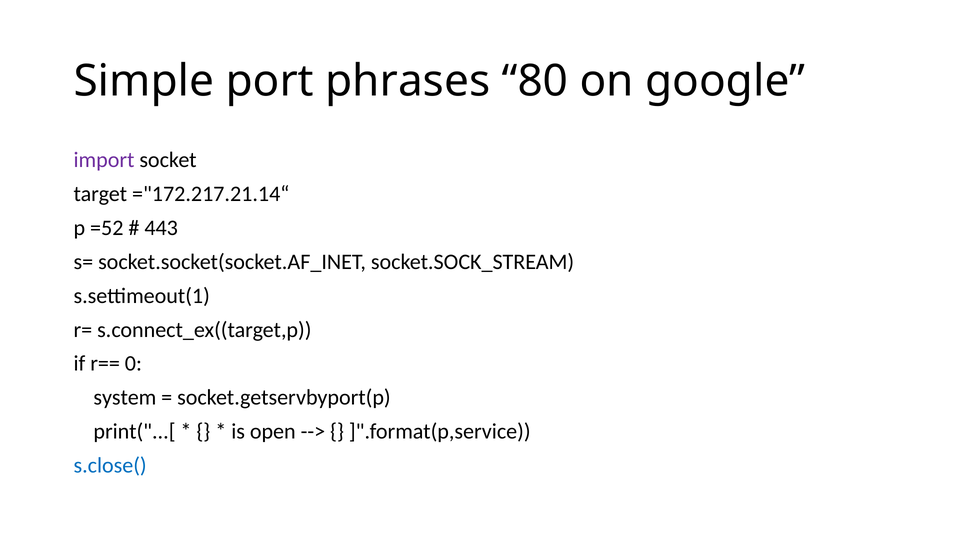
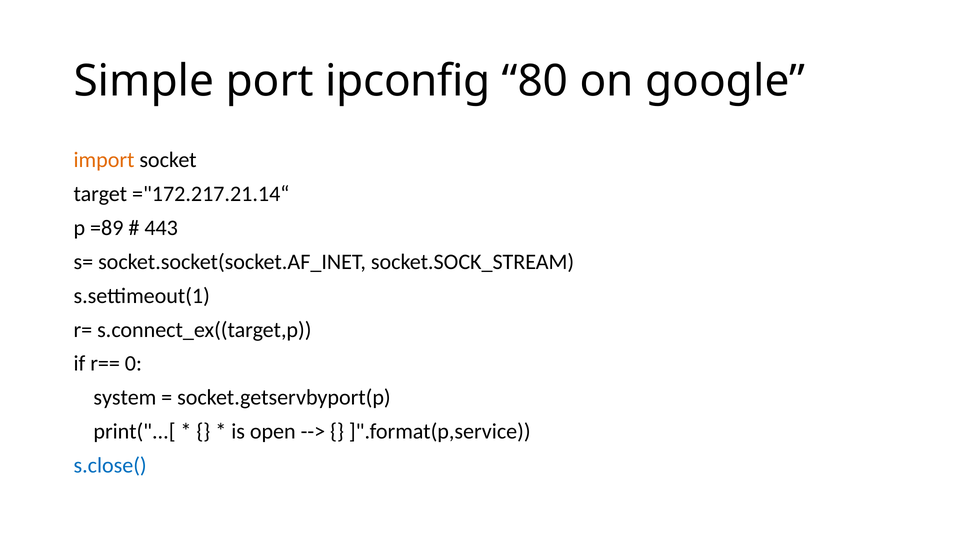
phrases: phrases -> ipconfig (408, 81)
import colour: purple -> orange (104, 160)
=52: =52 -> =89 (107, 228)
